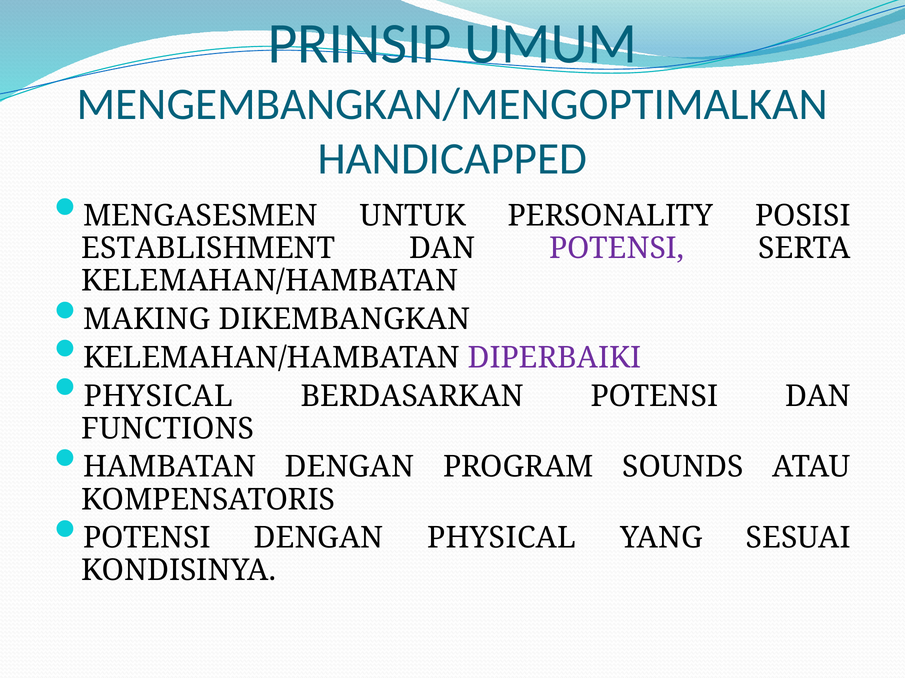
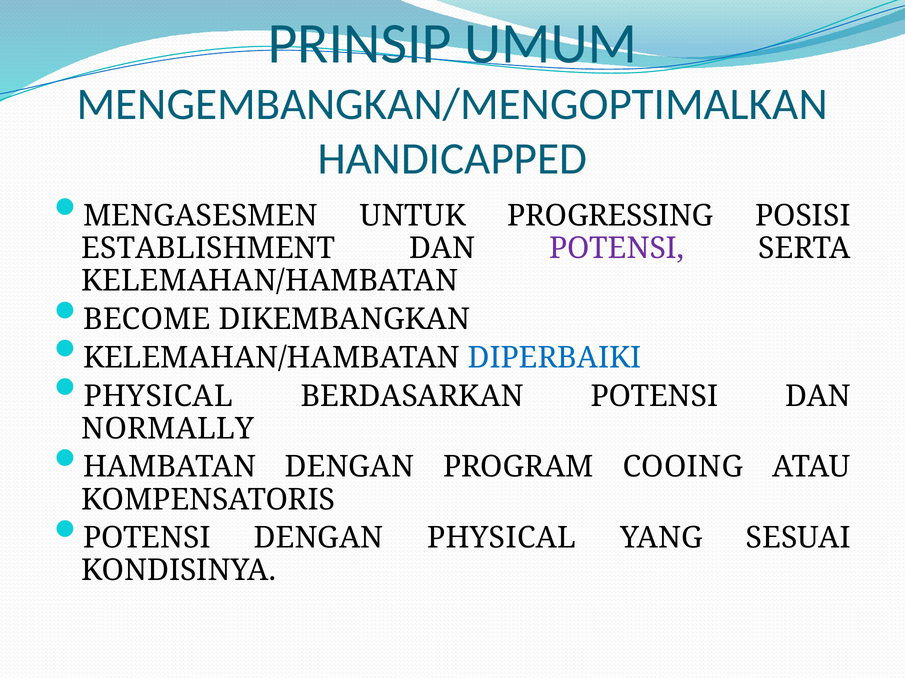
PERSONALITY: PERSONALITY -> PROGRESSING (611, 216)
MAKING: MAKING -> BECOME (147, 320)
DIPERBAIKI colour: purple -> blue (555, 358)
FUNCTIONS: FUNCTIONS -> NORMALLY (168, 429)
SOUNDS: SOUNDS -> COOING (683, 468)
